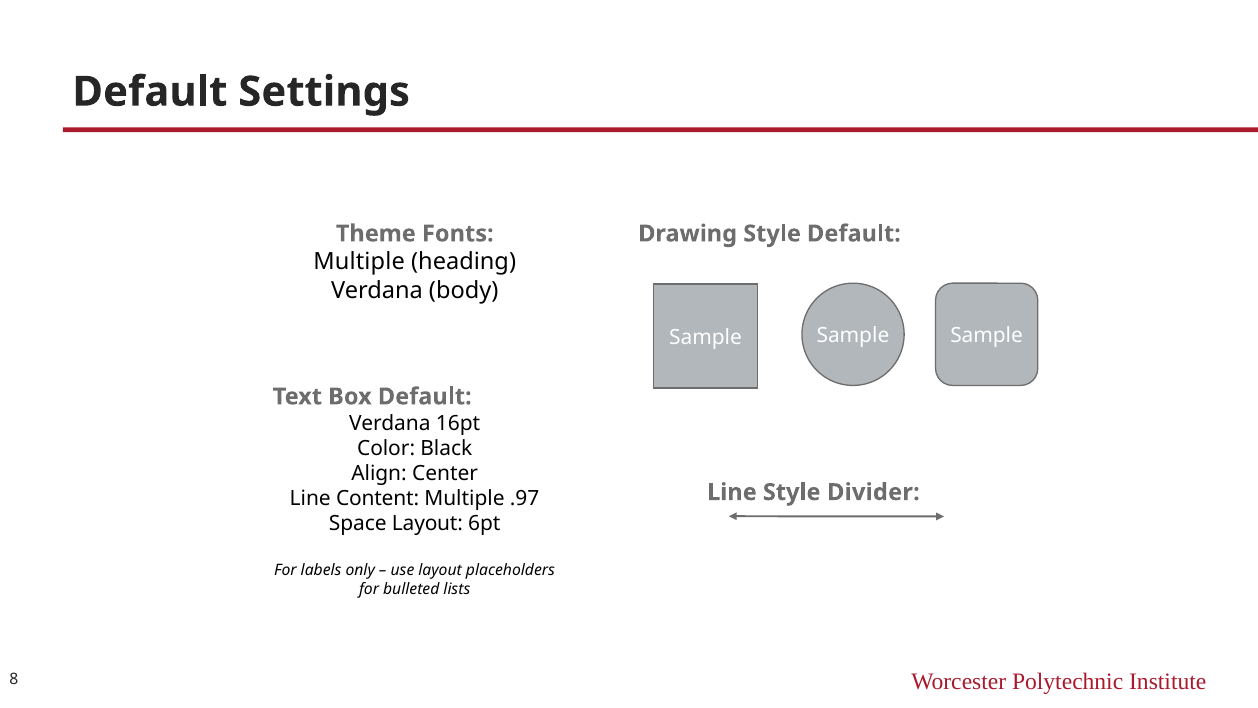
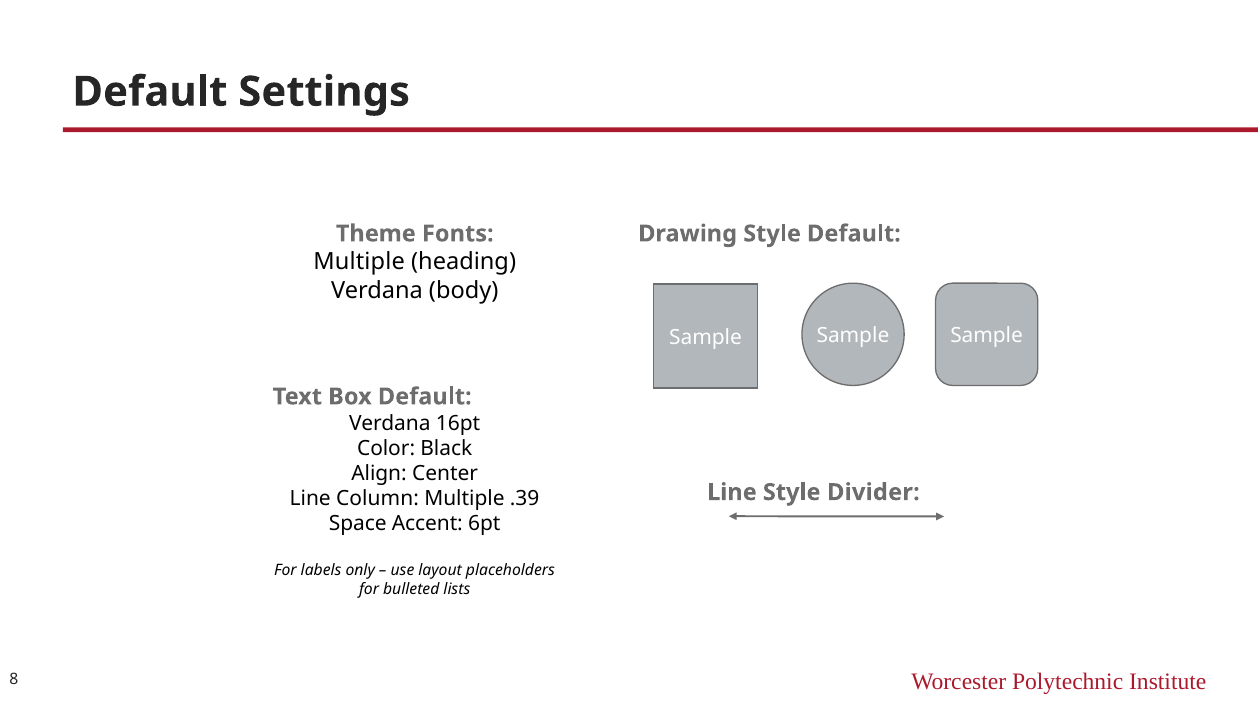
Content: Content -> Column (377, 498)
.97: .97 -> .39 (525, 498)
Space Layout: Layout -> Accent (427, 524)
